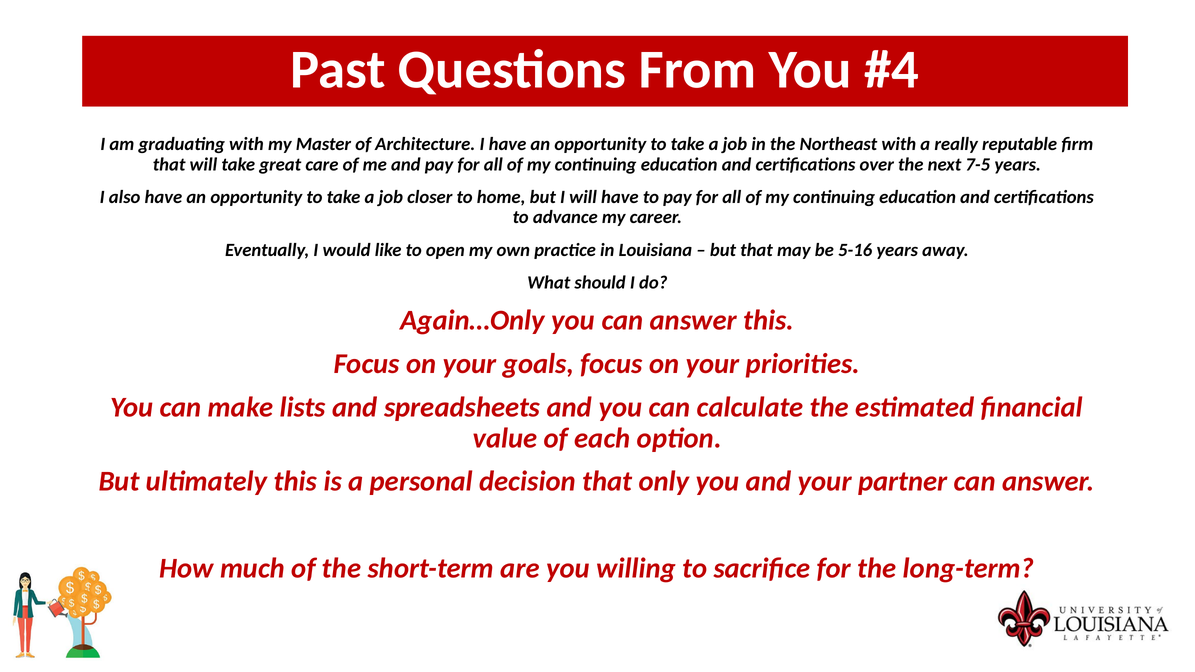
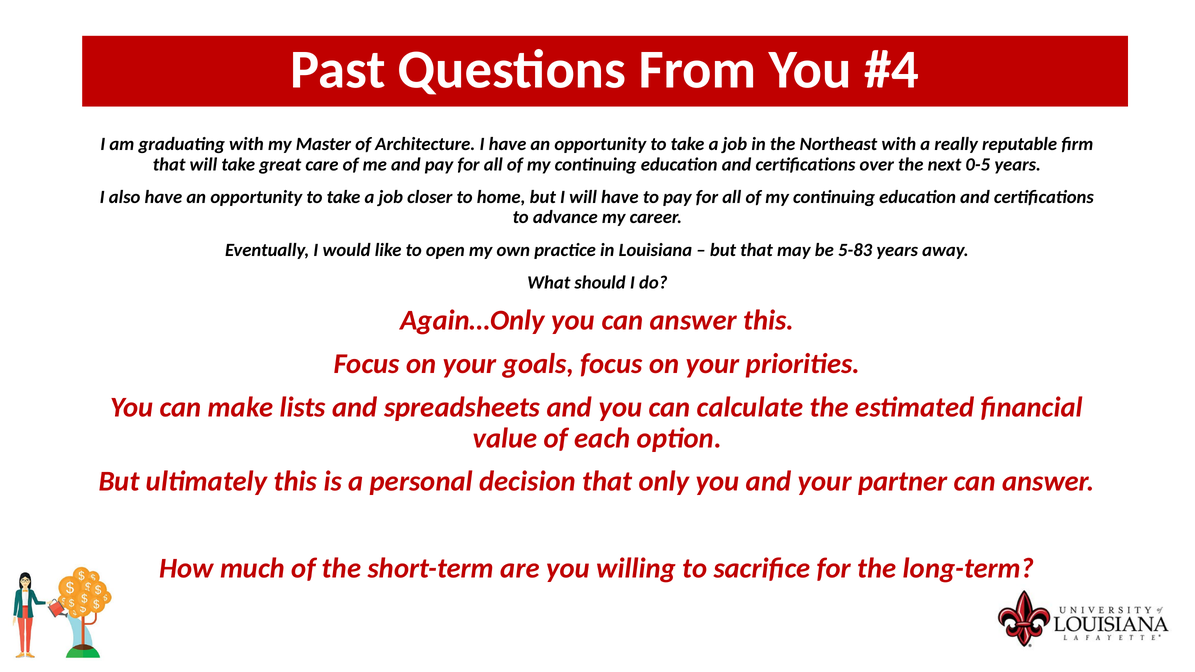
7-5: 7-5 -> 0-5 (978, 165)
5-16: 5-16 -> 5-83 (855, 250)
